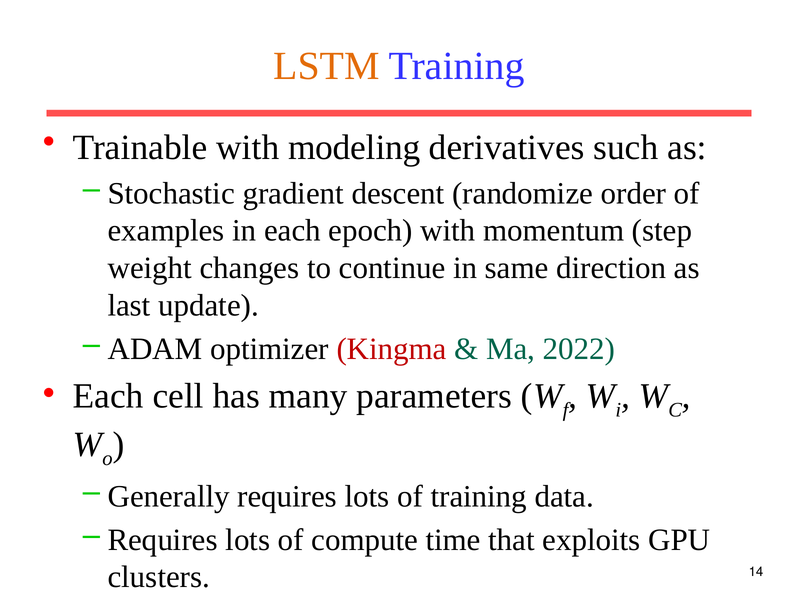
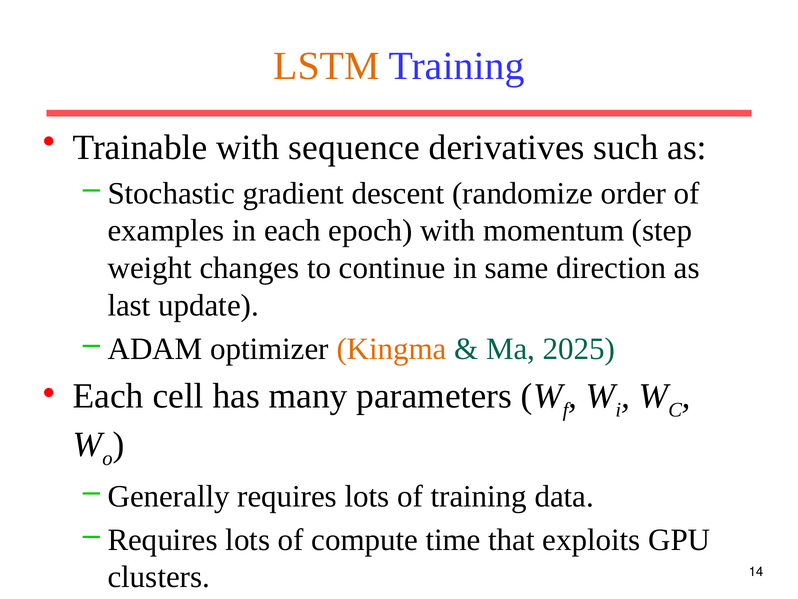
modeling: modeling -> sequence (354, 147)
Kingma colour: red -> orange (392, 349)
2022: 2022 -> 2025 (579, 349)
